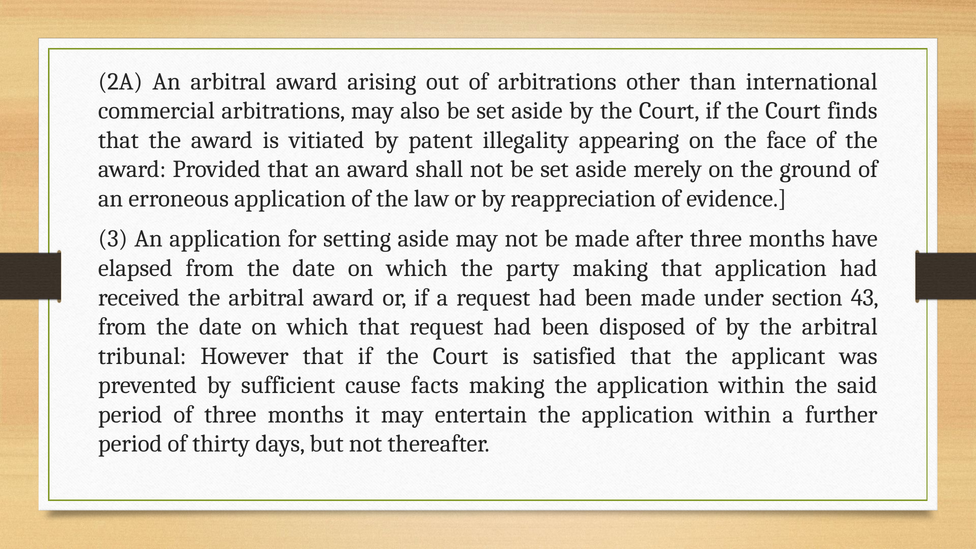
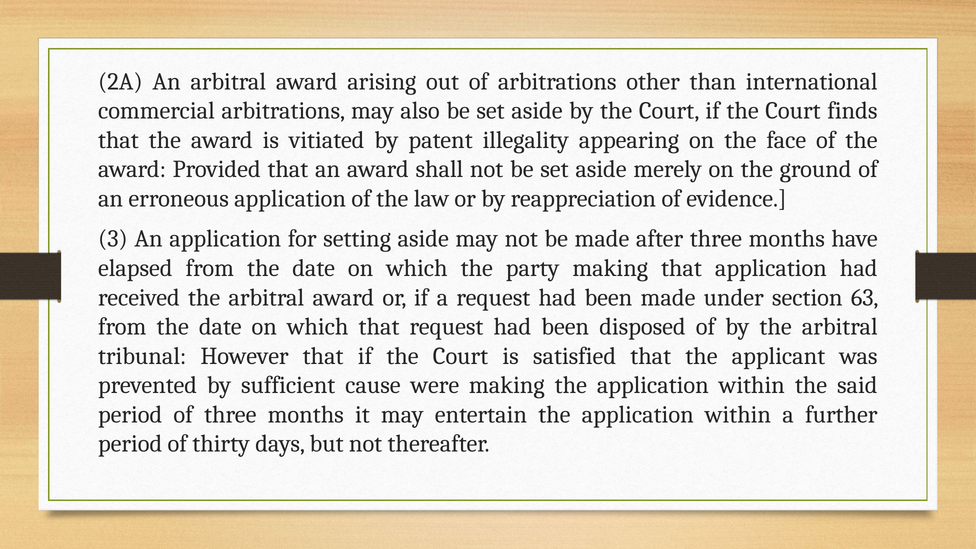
43: 43 -> 63 (865, 297)
facts: facts -> were (435, 385)
